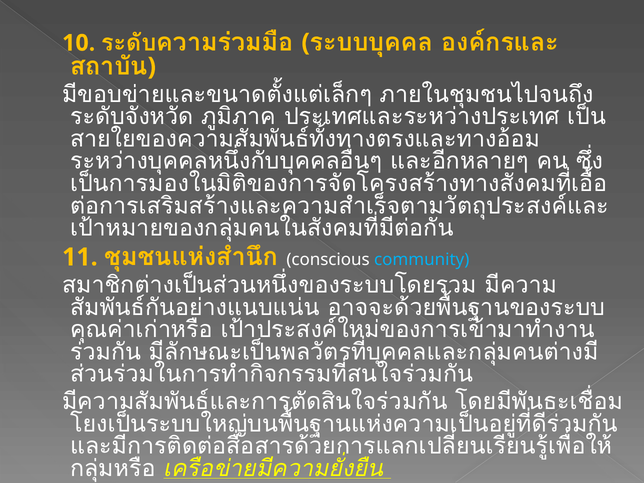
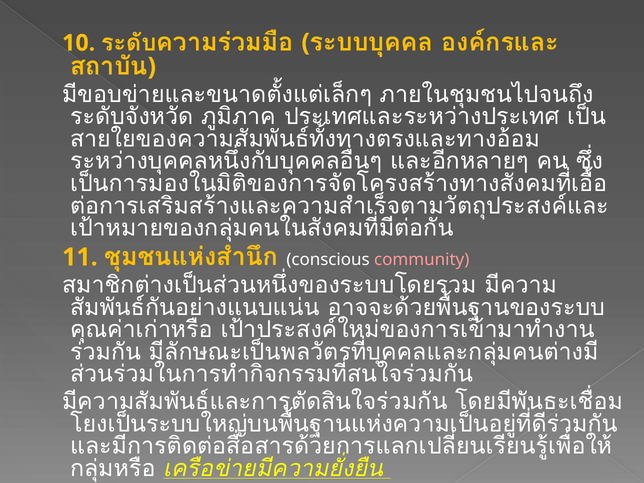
community colour: light blue -> pink (422, 260)
